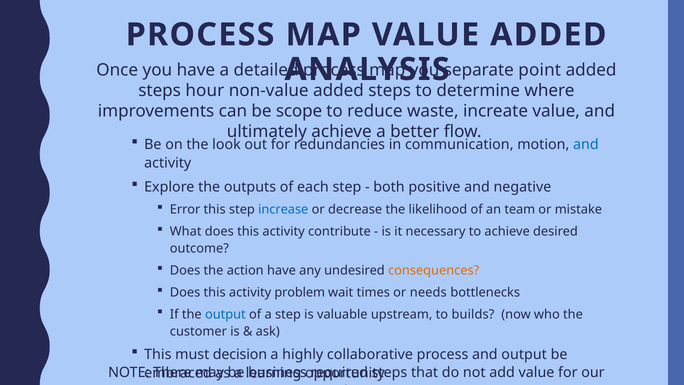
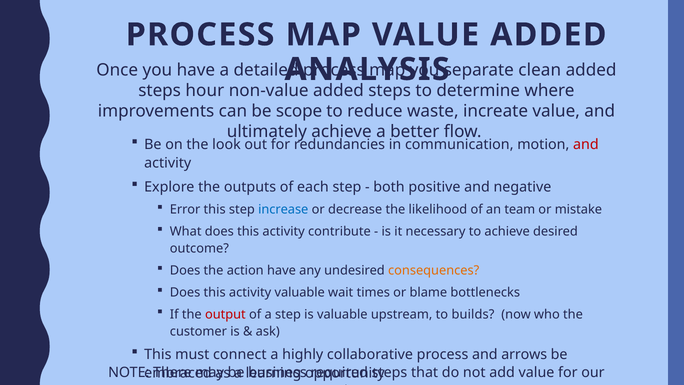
point: point -> clean (540, 70)
and colour: blue -> red (586, 144)
activity problem: problem -> valuable (300, 292)
needs: needs -> blame (428, 292)
output colour: blue -> red (225, 314)
decision: decision -> connect (240, 354)
and output: output -> arrows (524, 354)
